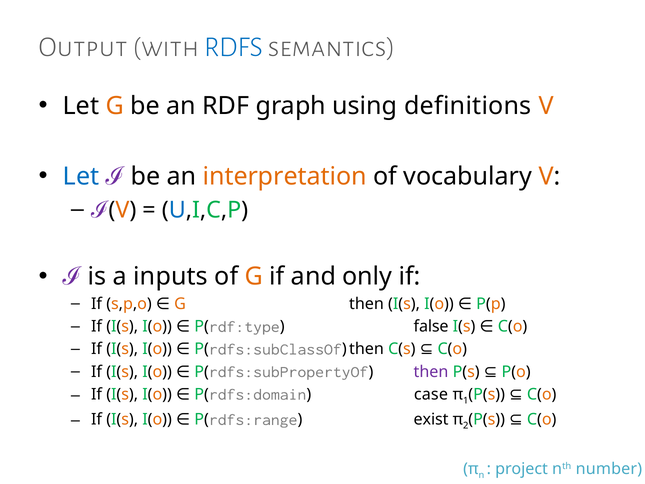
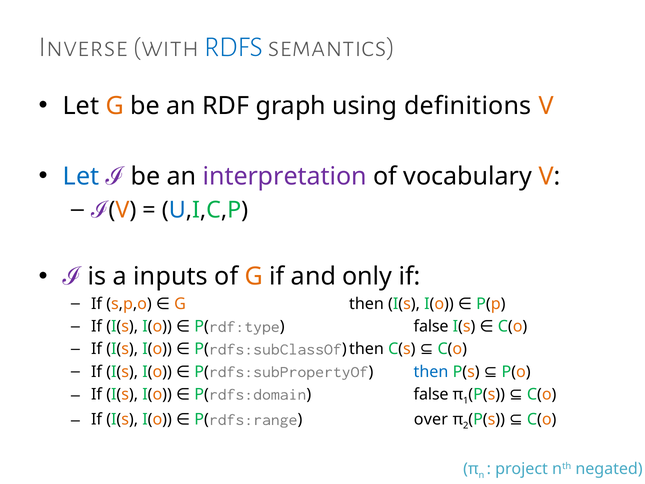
Output: Output -> Inverse (83, 47)
interpretation colour: orange -> purple (285, 176)
then colour: purple -> blue (431, 372)
P(rdfs:domain case: case -> false (431, 394)
exist: exist -> over (431, 419)
number: number -> negated (609, 469)
